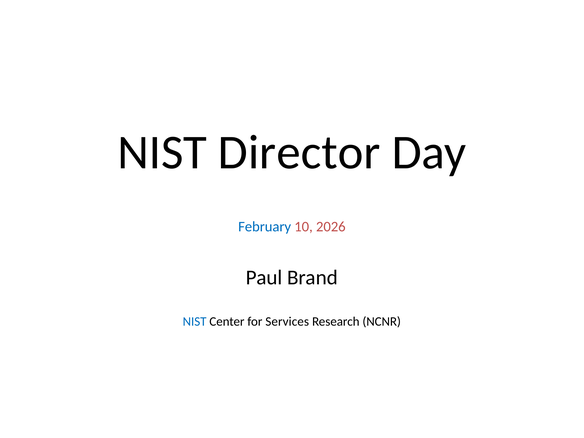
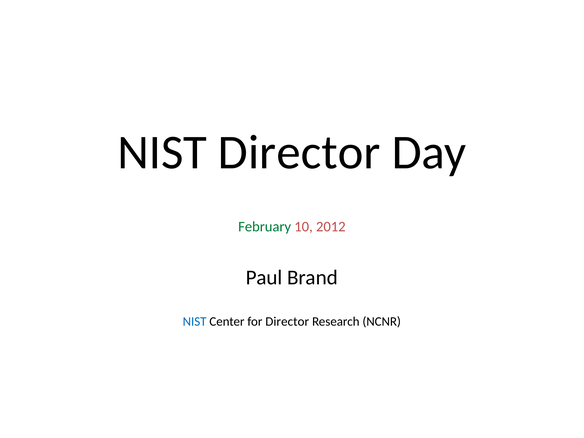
February colour: blue -> green (265, 227)
2026: 2026 -> 2012 (331, 227)
for Services: Services -> Director (287, 321)
